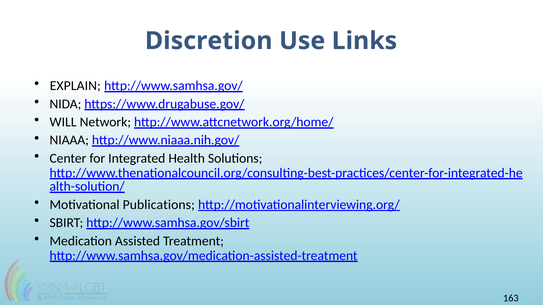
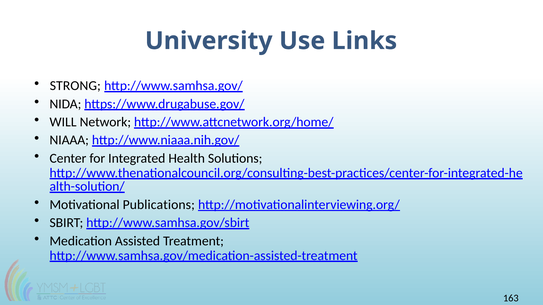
Discretion: Discretion -> University (209, 41)
EXPLAIN: EXPLAIN -> STRONG (75, 86)
